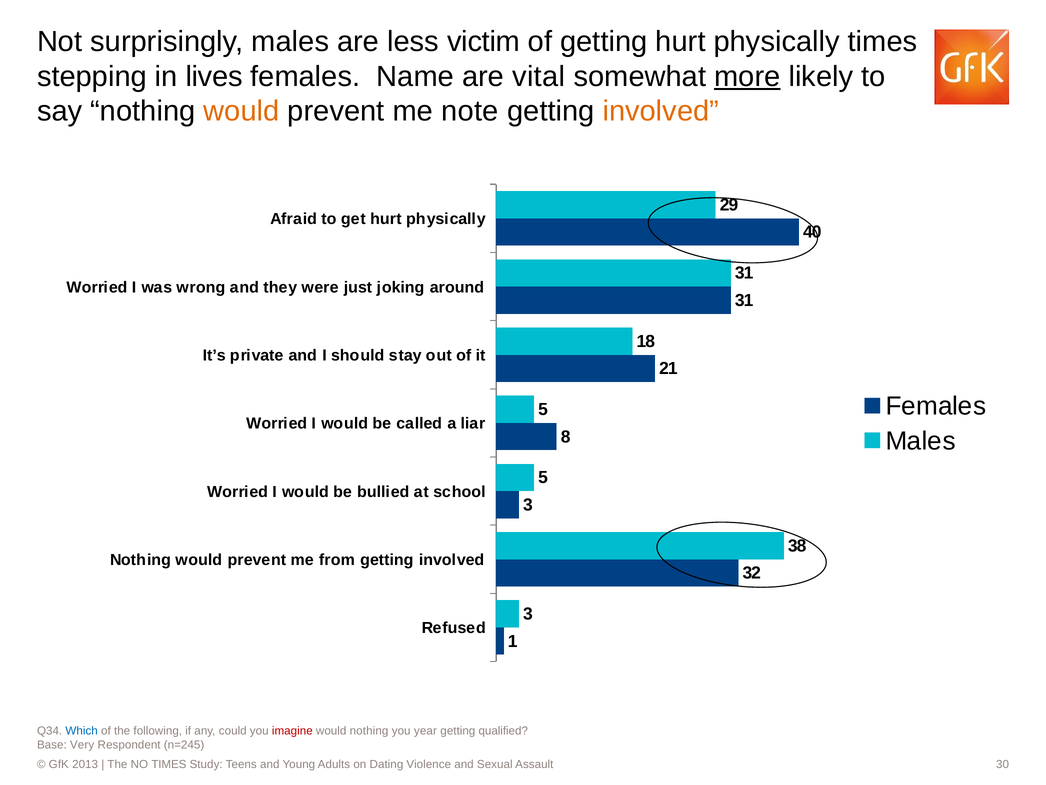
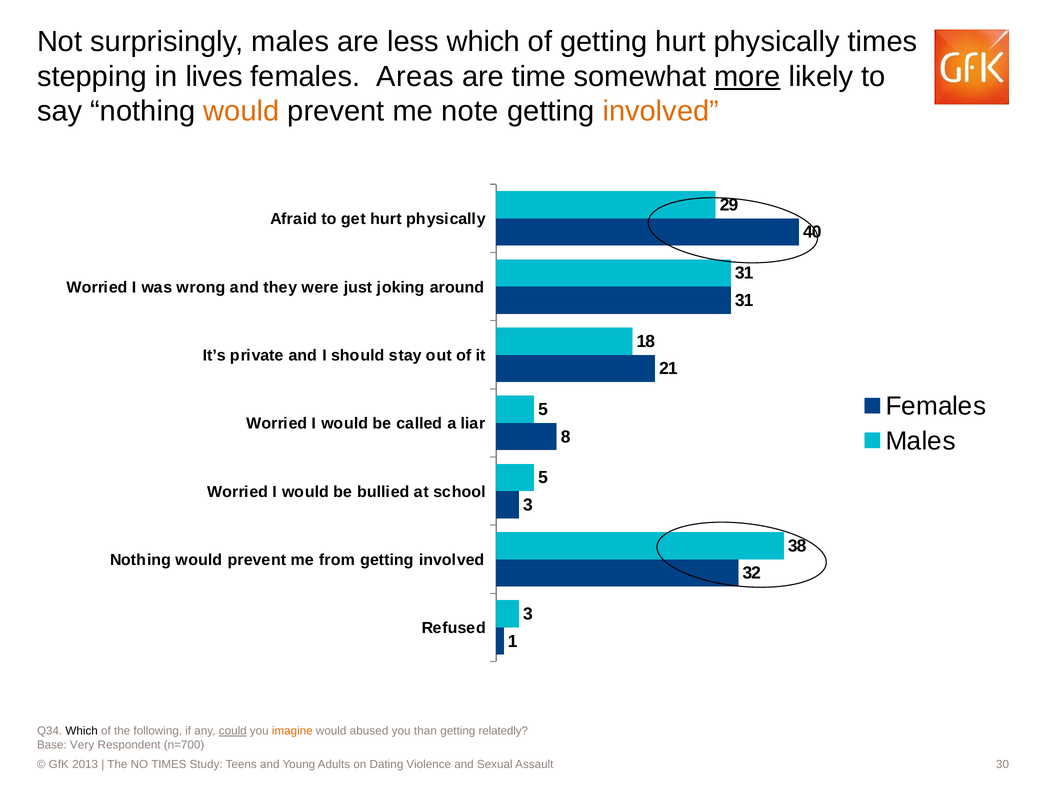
less victim: victim -> which (484, 42)
Name: Name -> Areas (415, 76)
vital: vital -> time (539, 76)
Which colour: blue -> black (82, 731)
could underline: none -> present (233, 731)
imagine colour: red -> orange (292, 731)
would nothing: nothing -> abused (369, 731)
year: year -> than (425, 731)
qualified: qualified -> relatedly (503, 731)
n=245: n=245 -> n=700 (184, 744)
